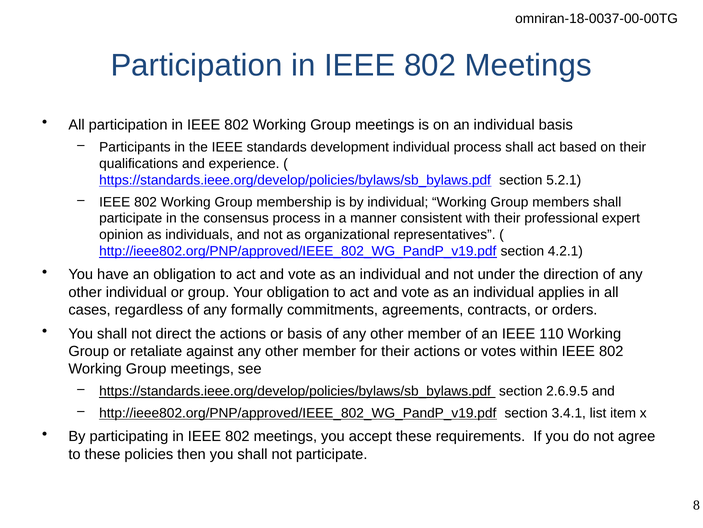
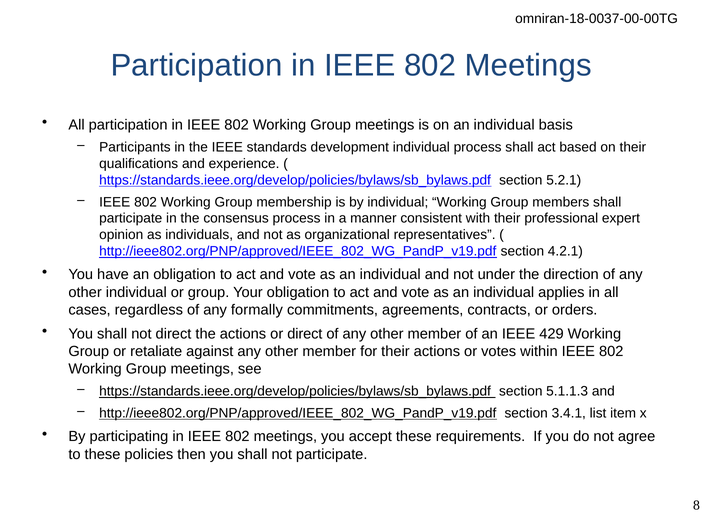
or basis: basis -> direct (305, 333)
110: 110 -> 429 (552, 333)
2.6.9.5: 2.6.9.5 -> 5.1.1.3 (567, 391)
